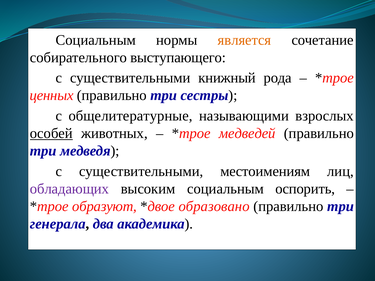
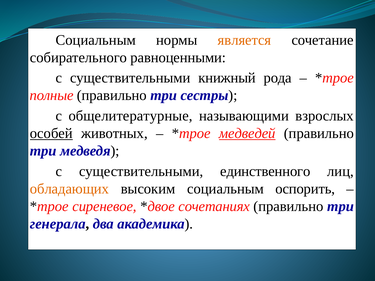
выступающего: выступающего -> равноценными (178, 58)
ценных: ценных -> полные (52, 96)
медведей underline: none -> present (247, 133)
местоимениям: местоимениям -> единственного (265, 171)
обладающих colour: purple -> orange (69, 189)
образуют: образуют -> сиреневое (105, 206)
образовано: образовано -> сочетаниях (214, 206)
